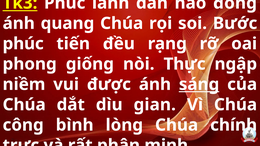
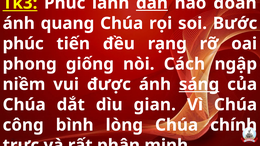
dân underline: none -> present (152, 3)
đóng: đóng -> đoàn (235, 3)
Thực: Thực -> Cách (184, 64)
